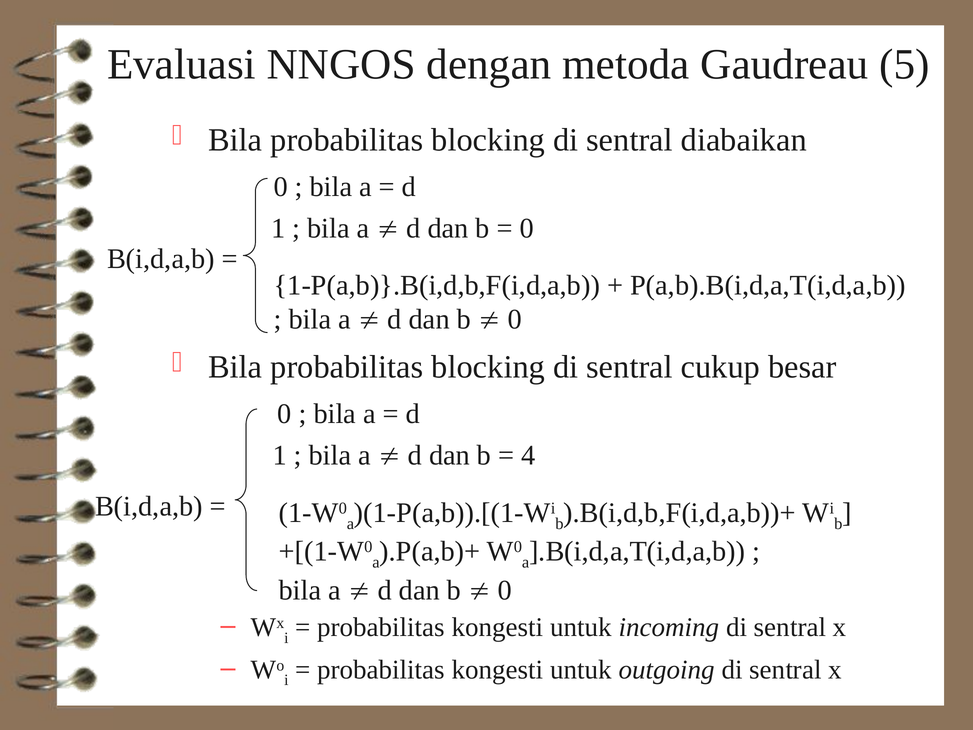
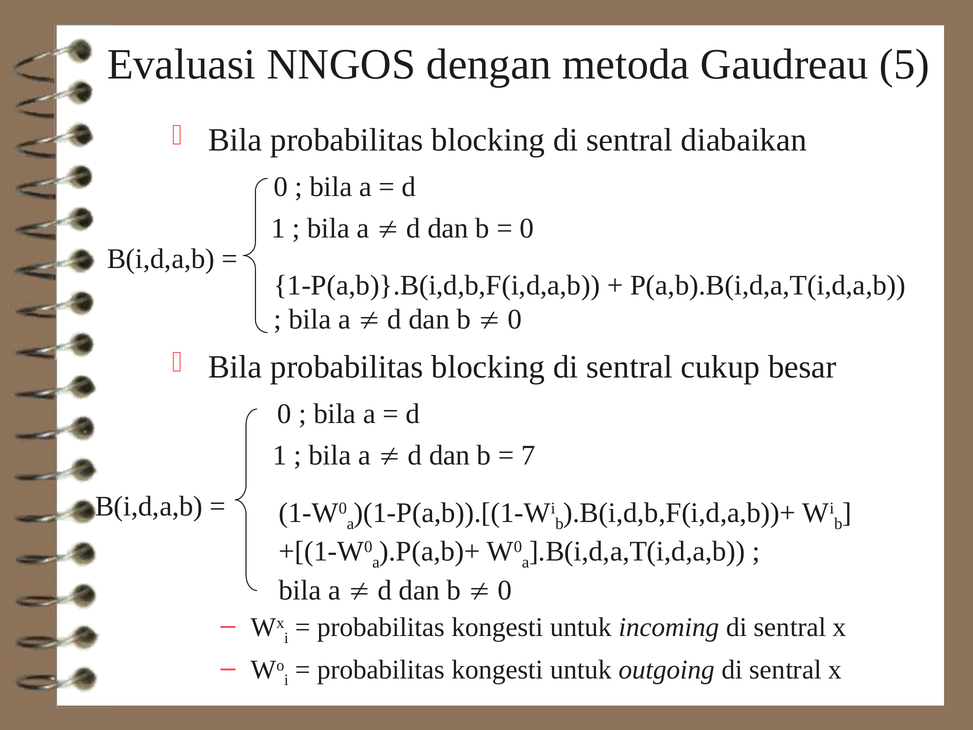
4: 4 -> 7 (528, 455)
